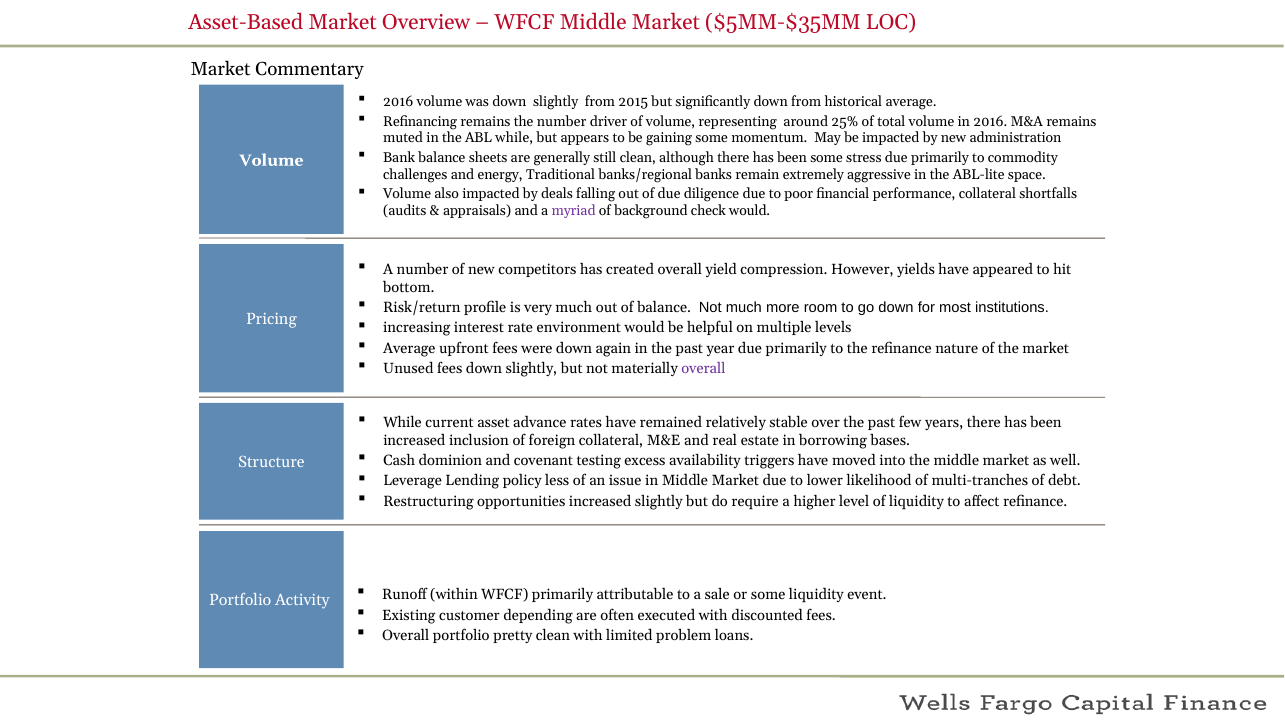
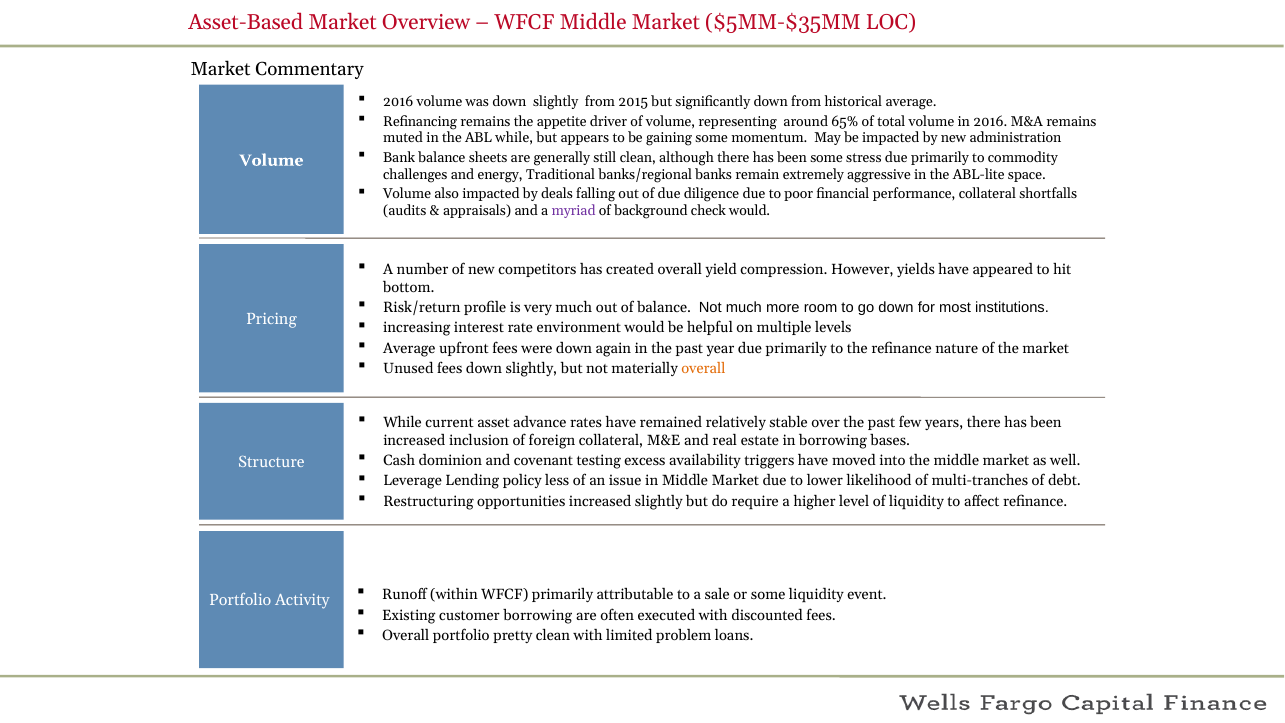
the number: number -> appetite (562, 121)
25%: 25% -> 65% (845, 121)
overall colour: purple -> orange (703, 369)
customer depending: depending -> borrowing (538, 615)
